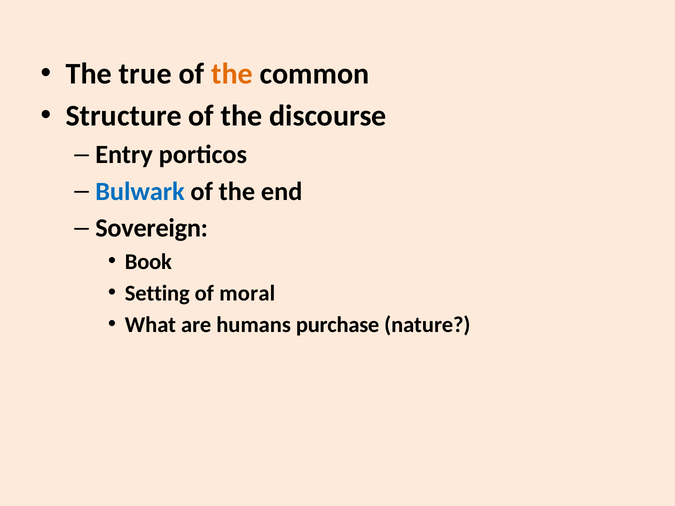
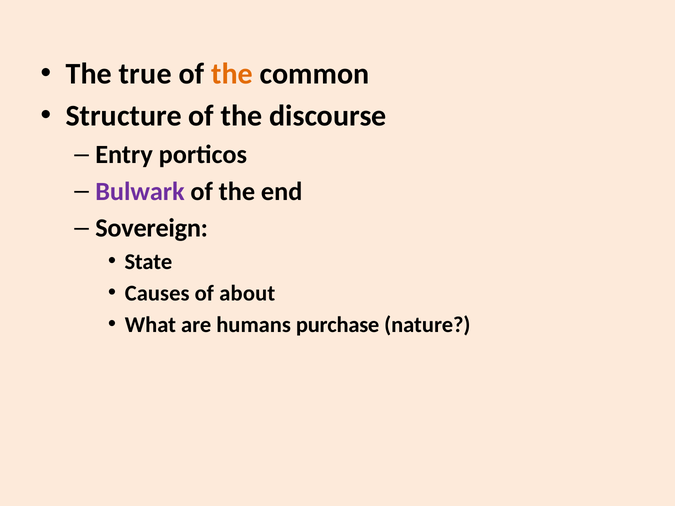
Bulwark colour: blue -> purple (140, 192)
Book: Book -> State (148, 262)
Setting: Setting -> Causes (157, 293)
moral: moral -> about (247, 293)
